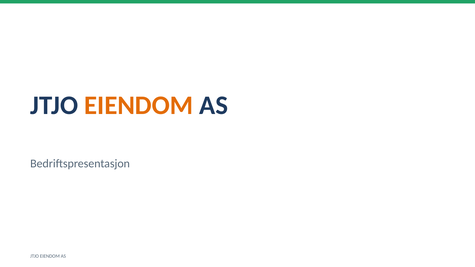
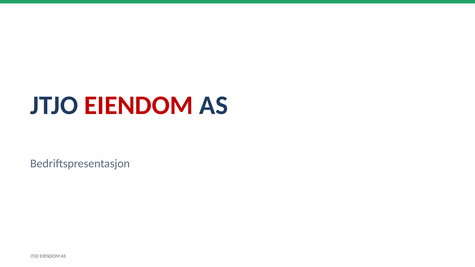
EIENDOM colour: orange -> red (139, 105)
